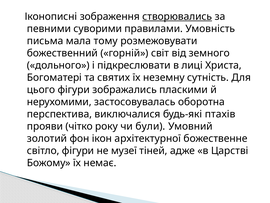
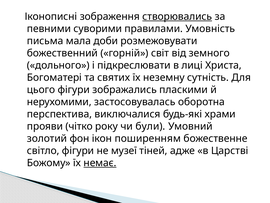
тому: тому -> доби (106, 41)
птахів: птахів -> храми (220, 114)
архітектурної: архітектурної -> поширенням (148, 138)
немає underline: none -> present (100, 162)
